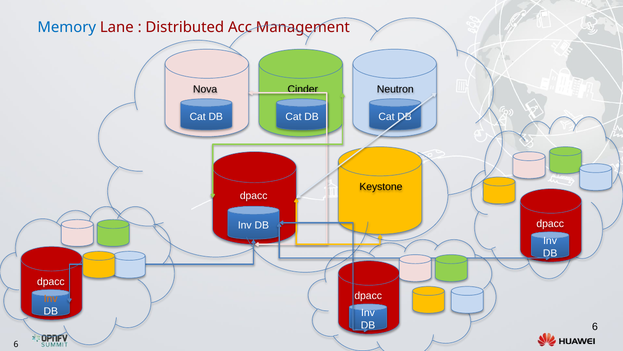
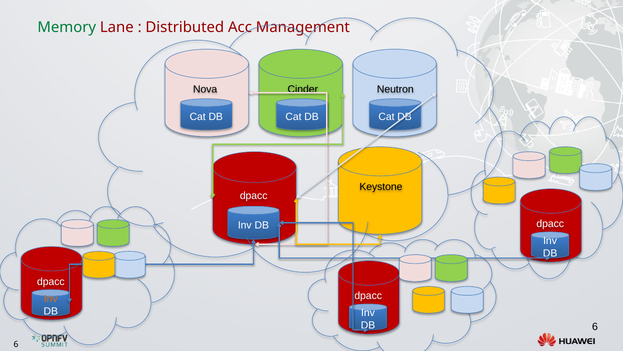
Memory colour: blue -> green (67, 27)
